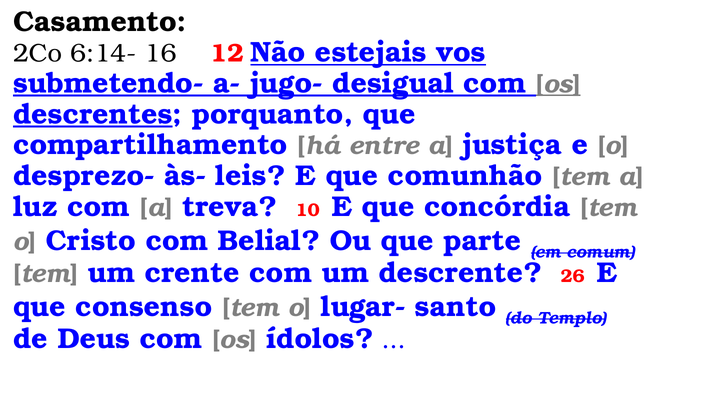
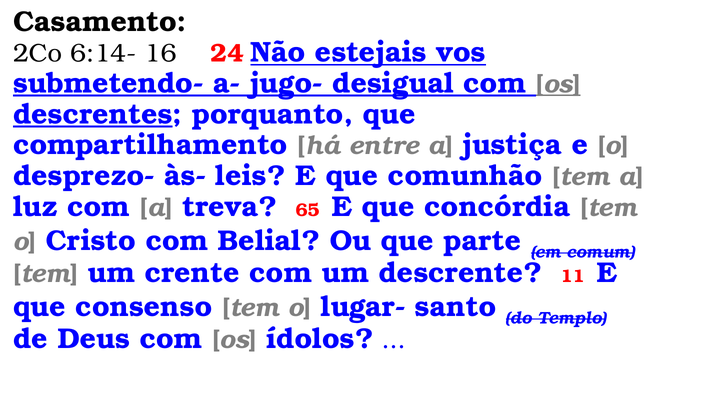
12: 12 -> 24 (227, 54)
10: 10 -> 65 (308, 210)
26: 26 -> 11 (573, 276)
